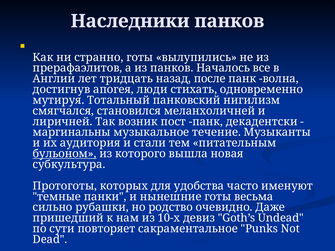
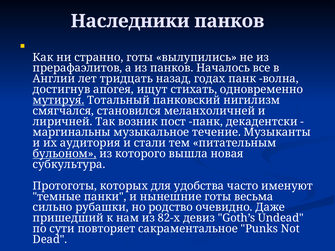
после: после -> годах (210, 79)
люди: люди -> ищут (152, 90)
мутируя underline: none -> present (58, 100)
10-х: 10-х -> 82-х (169, 218)
